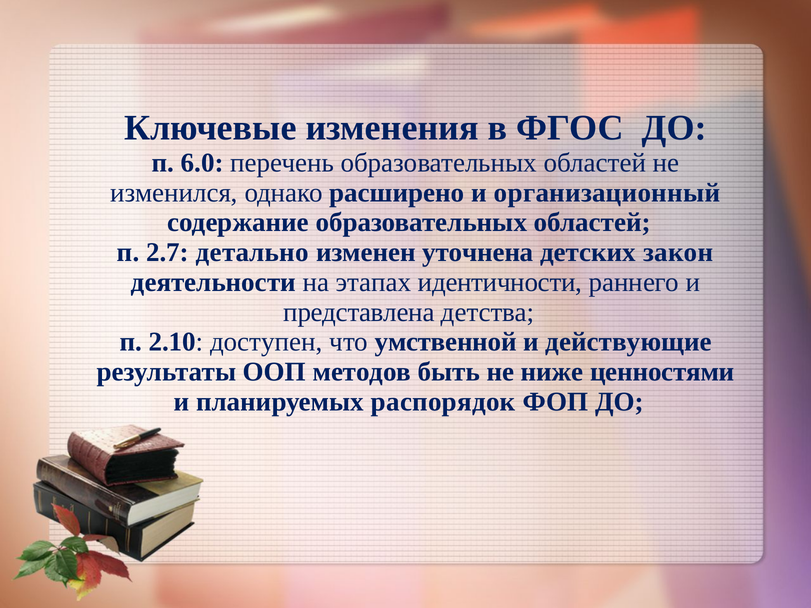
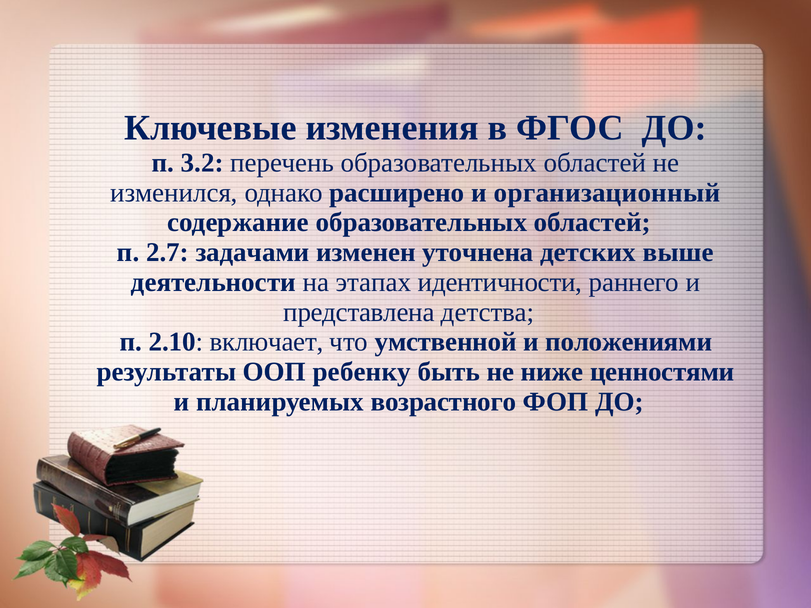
6.0: 6.0 -> 3.2 (202, 163)
детально: детально -> задачами (252, 252)
закон: закон -> выше (678, 252)
доступен: доступен -> включает (267, 342)
действующие: действующие -> положениями (629, 342)
методов: методов -> ребенку (362, 372)
распорядок: распорядок -> возрастного (443, 402)
